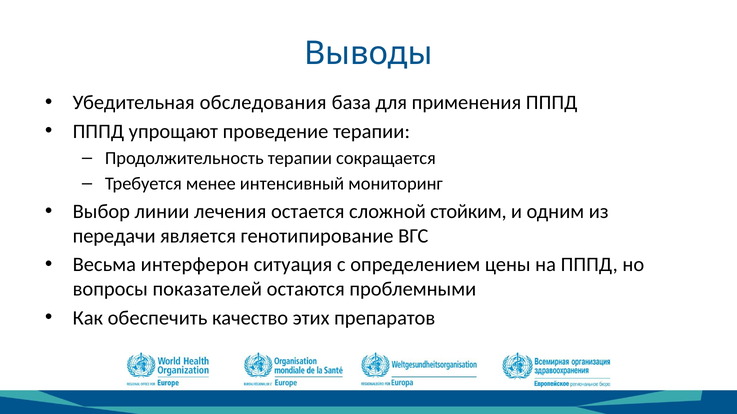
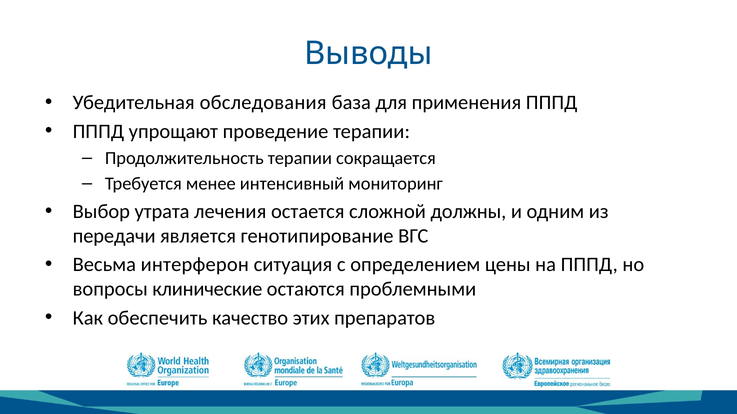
линии: линии -> утрата (162, 212)
стойким: стойким -> должны (468, 212)
показателей: показателей -> клинические (207, 290)
